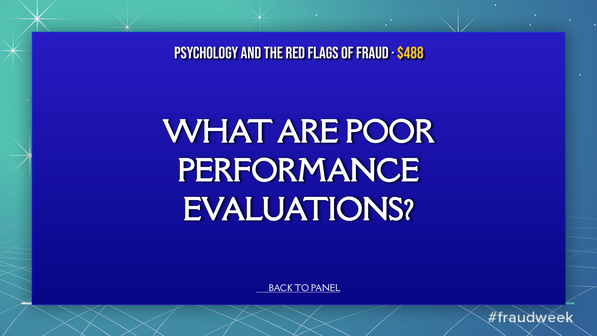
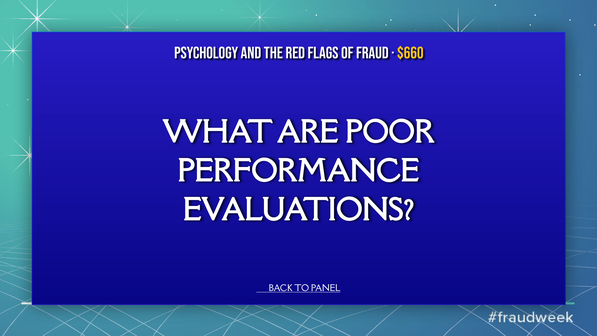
$488: $488 -> $660 (410, 53)
